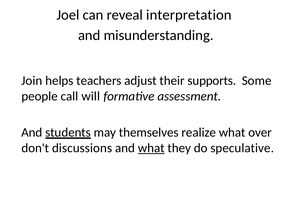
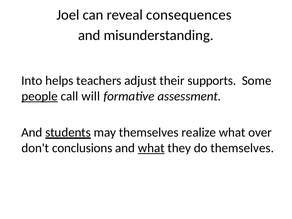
interpretation: interpretation -> consequences (189, 15)
Join: Join -> Into (32, 81)
people underline: none -> present (40, 96)
discussions: discussions -> conclusions (82, 148)
do speculative: speculative -> themselves (241, 148)
